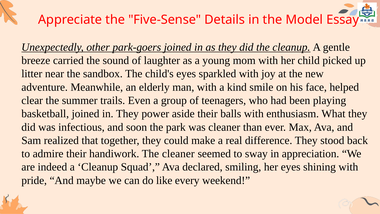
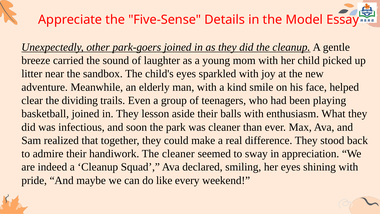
summer: summer -> dividing (80, 100)
power: power -> lesson (155, 114)
